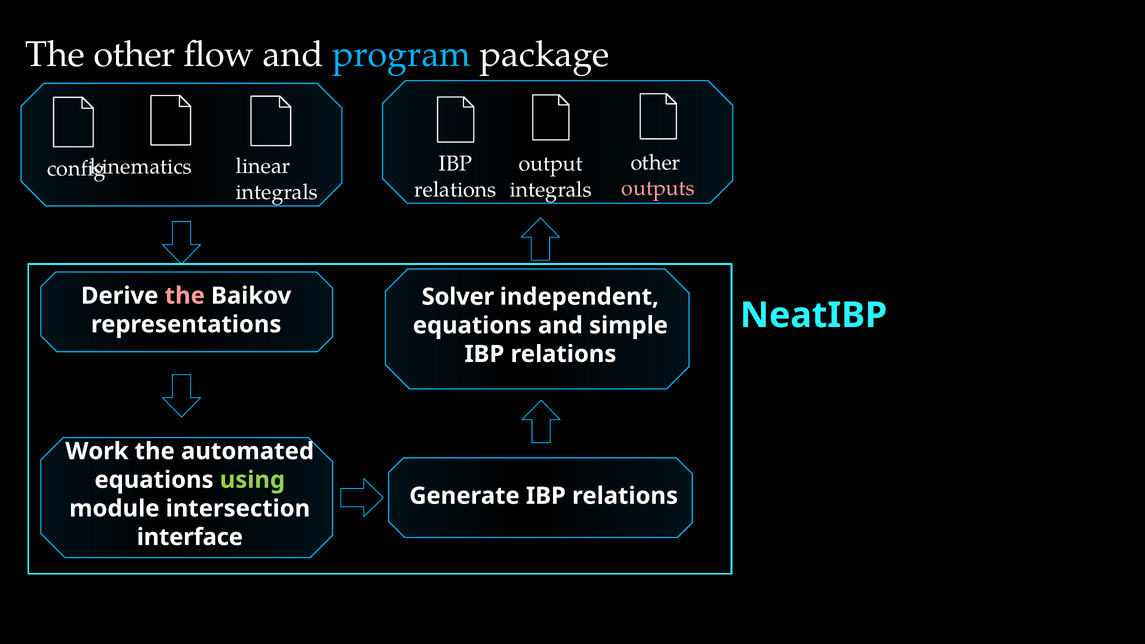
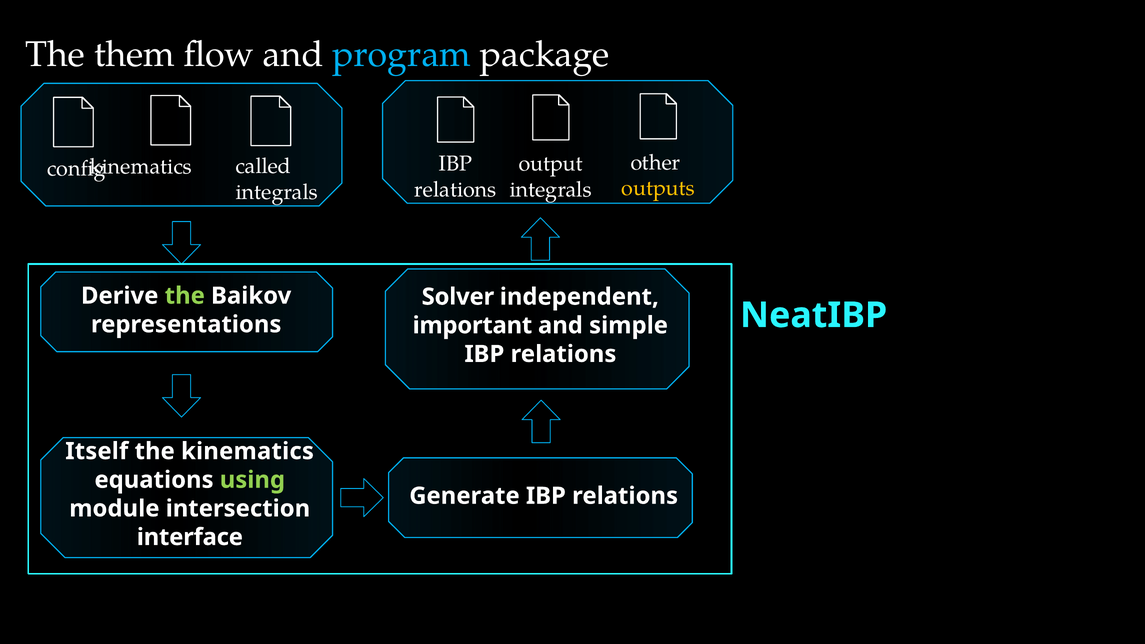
The other: other -> them (134, 54)
linear: linear -> called (263, 166)
outputs colour: pink -> yellow (658, 188)
the colour: pink -> light green (185, 296)
equations: equations -> important (472, 325)
Work: Work -> Itself (97, 451)
the automated: automated -> kinematics (247, 451)
